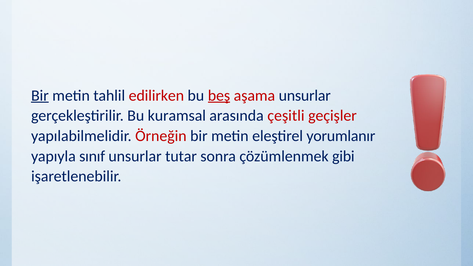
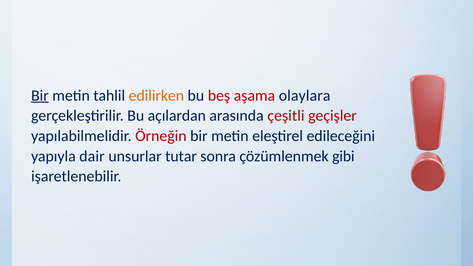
edilirken colour: red -> orange (156, 96)
beş underline: present -> none (219, 96)
aşama unsurlar: unsurlar -> olaylara (305, 96)
kuramsal: kuramsal -> açılardan (177, 116)
yorumlanır: yorumlanır -> edileceğini (341, 136)
sınıf: sınıf -> dair (92, 156)
